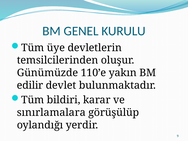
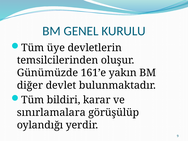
110’e: 110’e -> 161’e (93, 73)
edilir: edilir -> diğer (30, 85)
